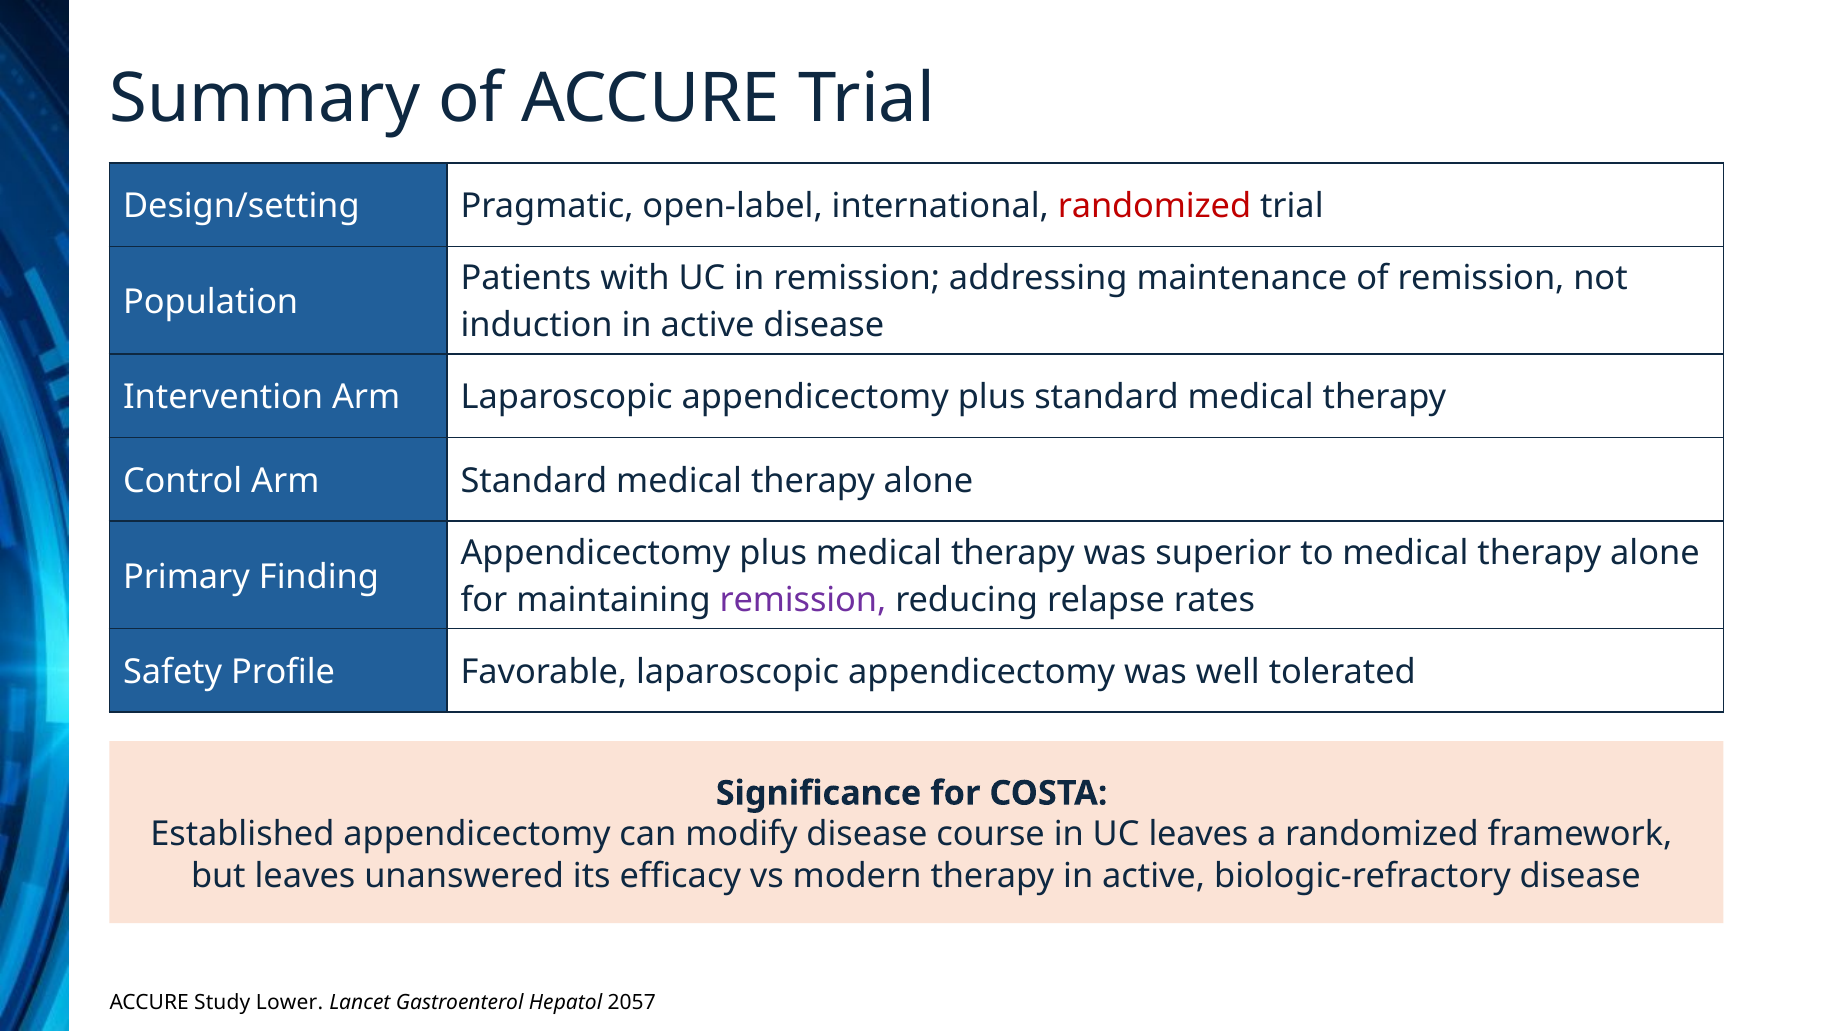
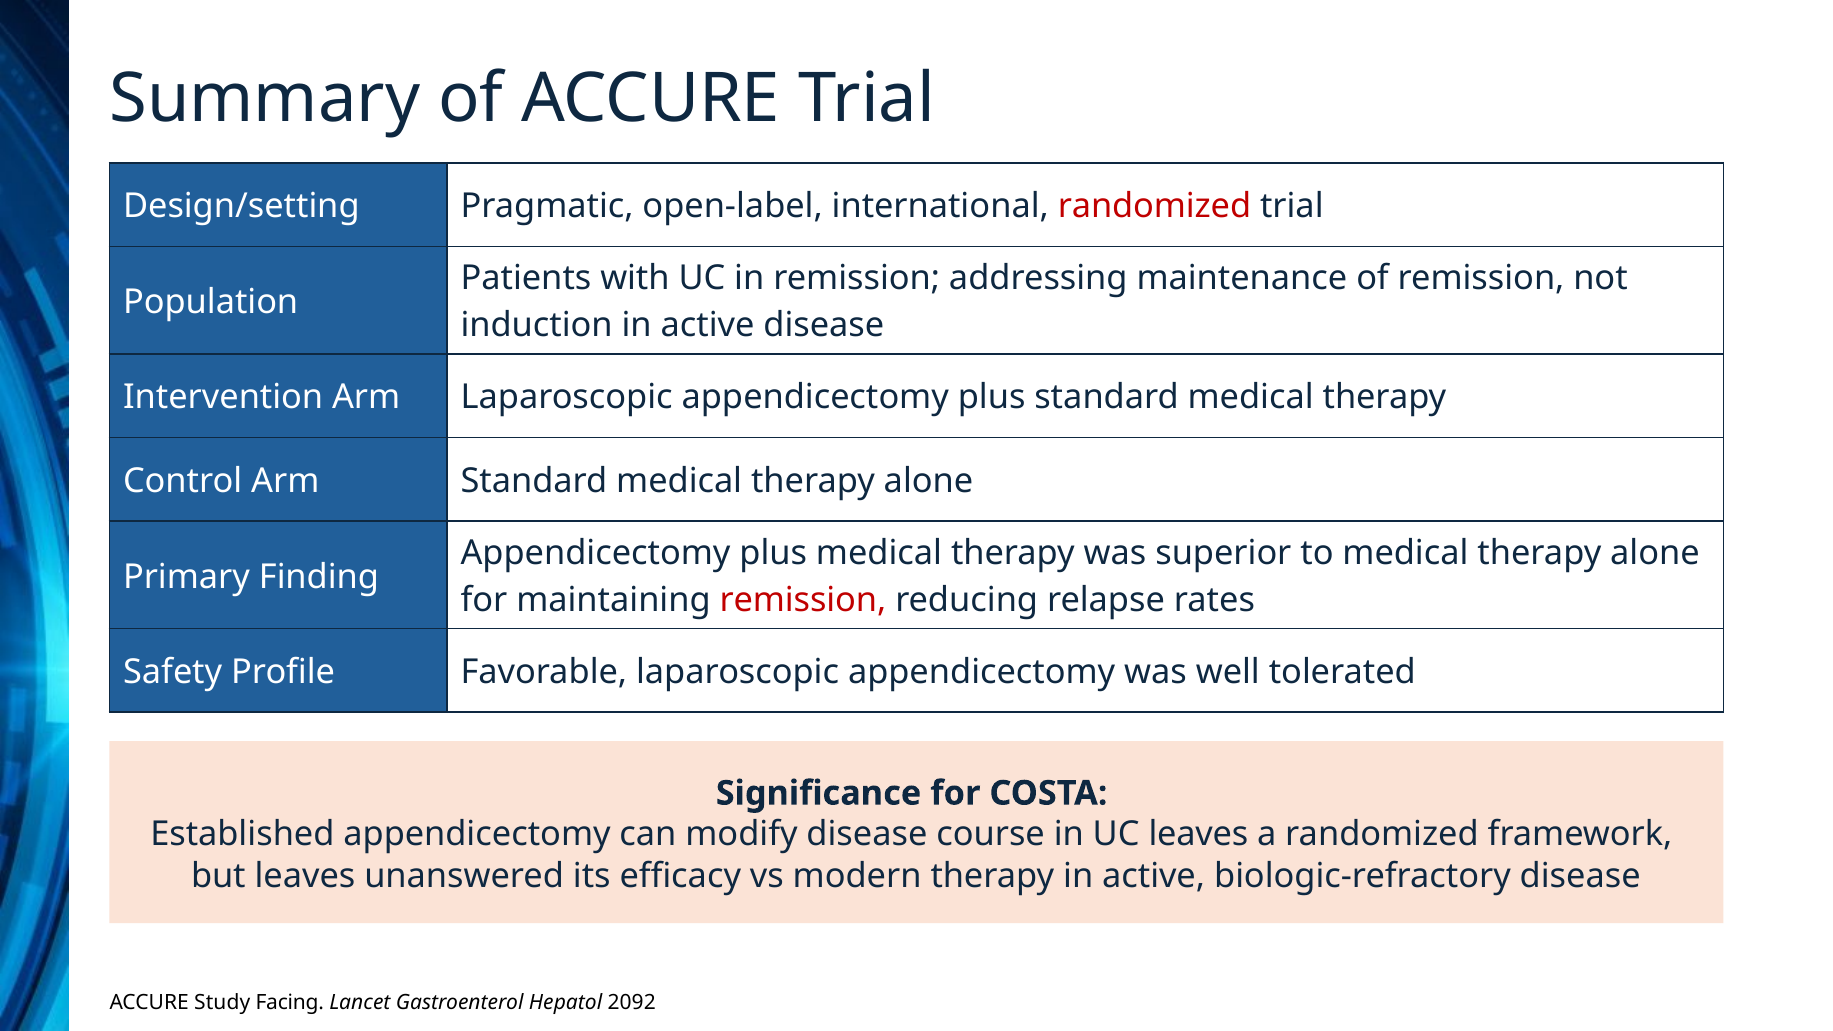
remission colour: purple -> red (803, 600)
Lower: Lower -> Facing (290, 1003)
2057: 2057 -> 2092 (632, 1003)
